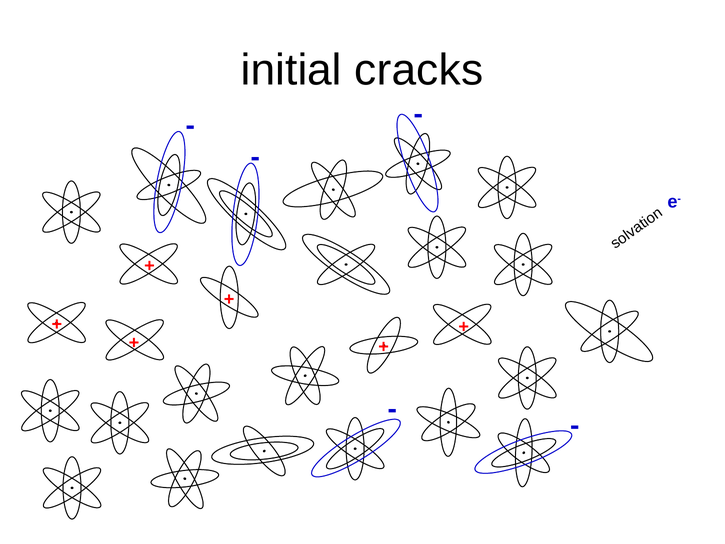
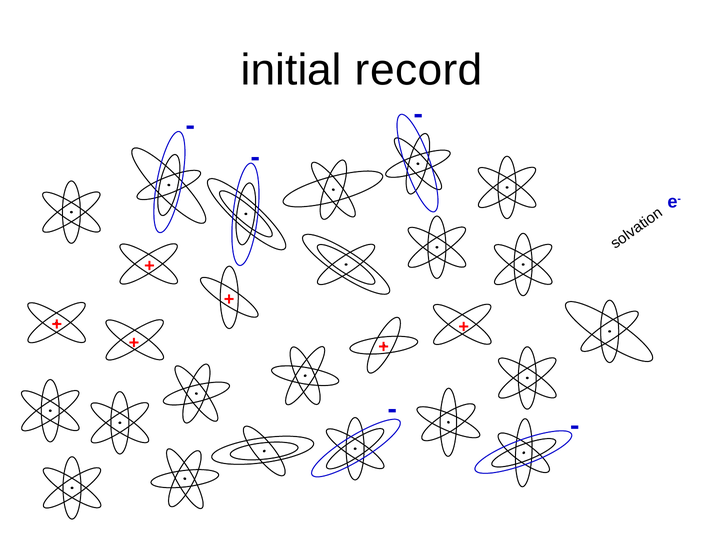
cracks: cracks -> record (419, 70)
